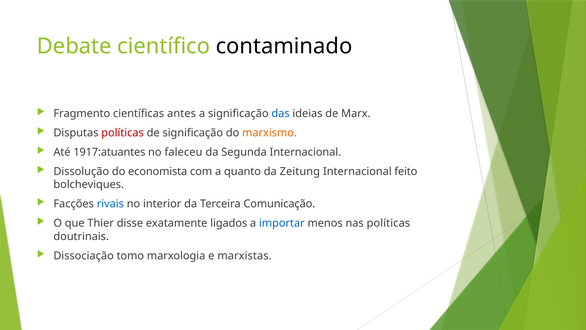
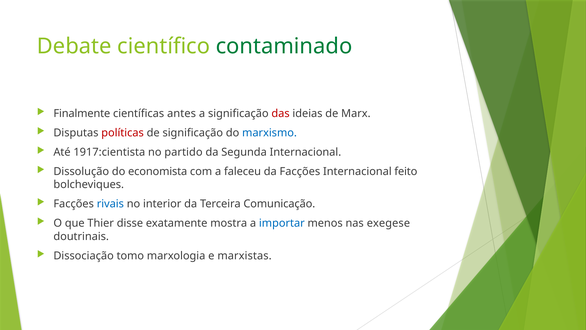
contaminado colour: black -> green (284, 46)
Fragmento: Fragmento -> Finalmente (82, 113)
das colour: blue -> red (281, 113)
marxismo colour: orange -> blue (270, 133)
1917:atuantes: 1917:atuantes -> 1917:cientista (109, 152)
faleceu: faleceu -> partido (183, 152)
quanto: quanto -> faleceu (243, 171)
da Zeitung: Zeitung -> Facções (300, 171)
ligados: ligados -> mostra (229, 223)
nas políticas: políticas -> exegese (388, 223)
